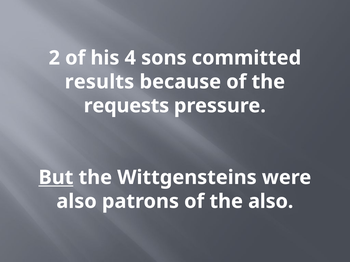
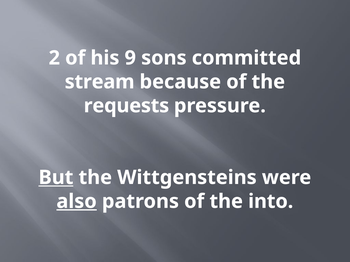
4: 4 -> 9 (130, 58)
results: results -> stream (100, 82)
also underline: none -> present (77, 202)
the also: also -> into (271, 202)
